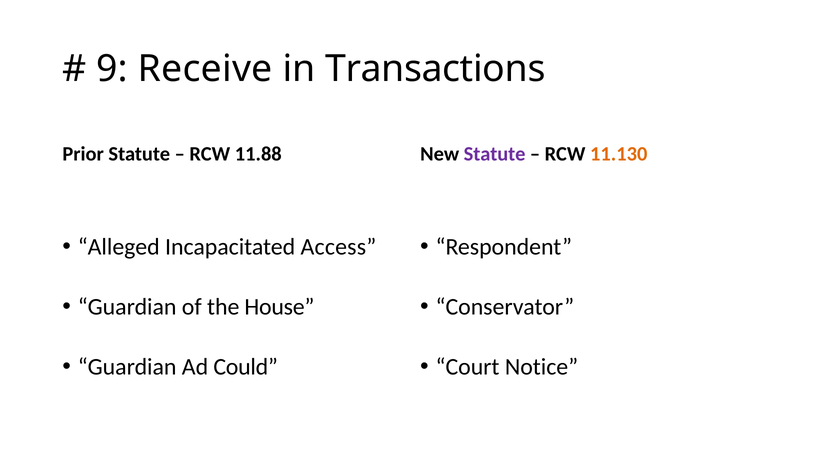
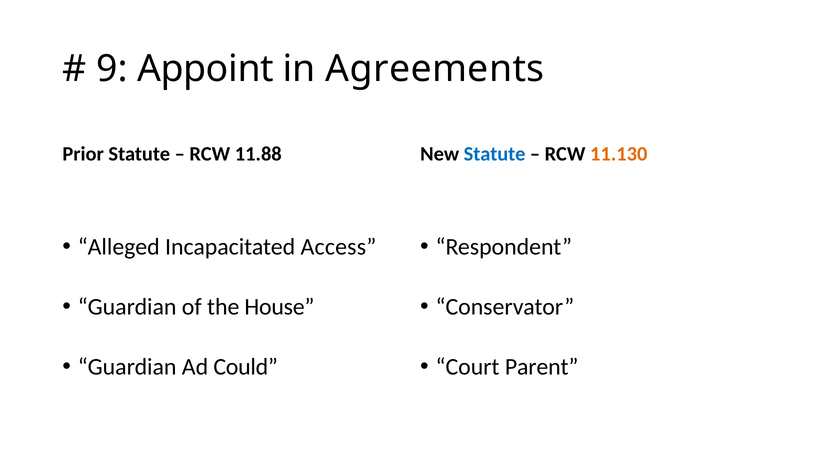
Receive: Receive -> Appoint (205, 69)
Transactions: Transactions -> Agreements (435, 69)
Statute colour: purple -> blue (495, 154)
Notice: Notice -> Parent (542, 367)
